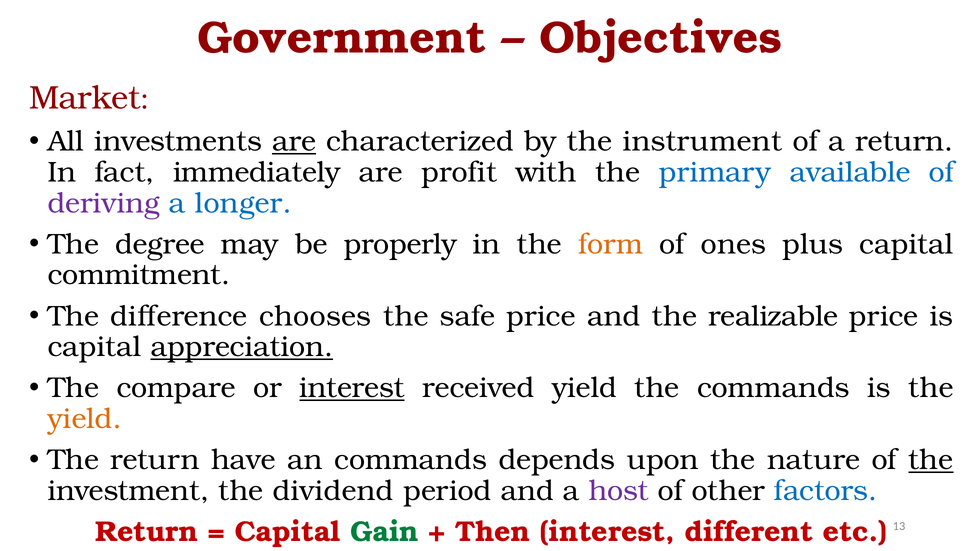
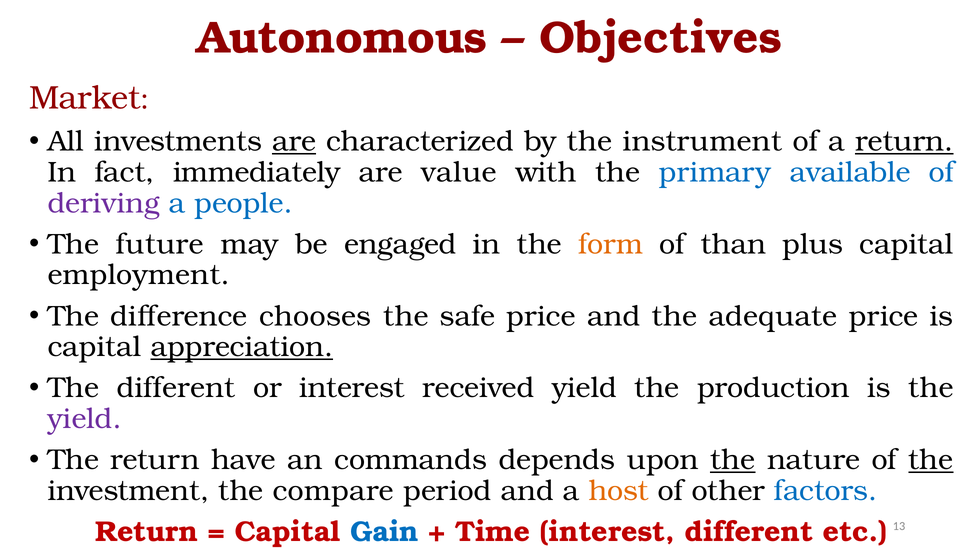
Government: Government -> Autonomous (342, 38)
return underline: none -> present (904, 141)
profit: profit -> value (459, 172)
longer: longer -> people (244, 203)
degree: degree -> future (160, 244)
properly: properly -> engaged (400, 244)
ones: ones -> than (733, 244)
commitment: commitment -> employment (139, 275)
realizable: realizable -> adequate (773, 316)
The compare: compare -> different (176, 388)
interest underline: present -> none (352, 388)
the commands: commands -> production (773, 388)
yield colour: orange -> purple (85, 419)
the underline: none -> present (733, 460)
dividend: dividend -> compare (333, 491)
host colour: purple -> orange (619, 491)
Gain colour: green -> blue (385, 532)
Then: Then -> Time (493, 532)
